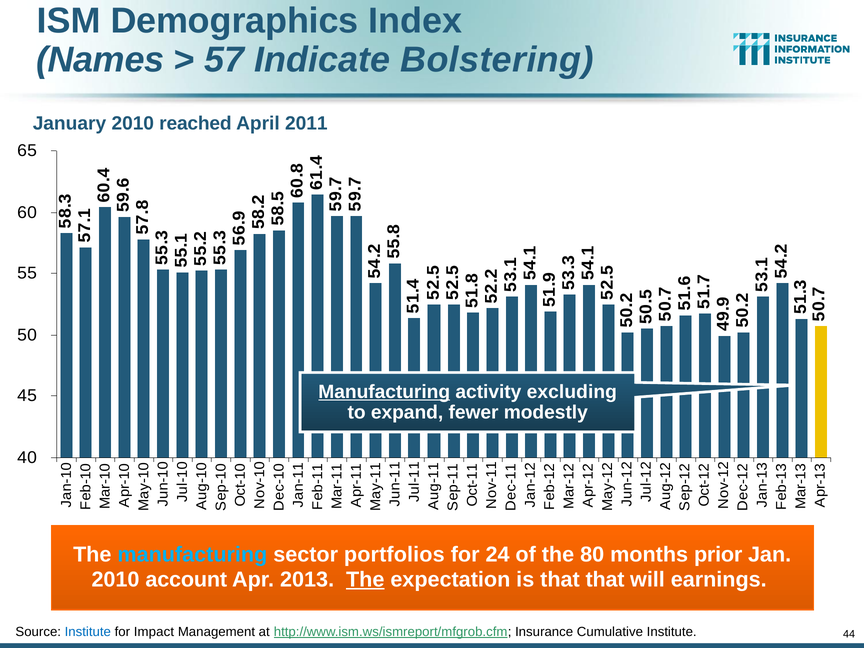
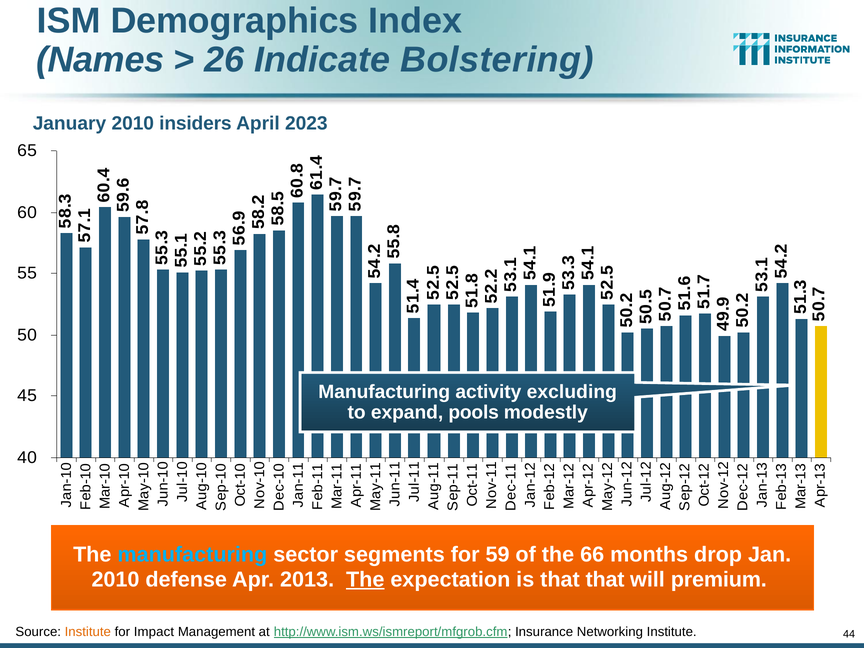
57: 57 -> 26 (224, 60)
reached: reached -> insiders (195, 124)
2011: 2011 -> 2023 (306, 124)
Manufacturing underline: present -> none (384, 392)
fewer: fewer -> pools (474, 412)
portfolios: portfolios -> segments (394, 555)
24: 24 -> 59 (498, 555)
80: 80 -> 66 (592, 555)
prior: prior -> drop (718, 555)
account: account -> defense (186, 579)
earnings: earnings -> premium (719, 579)
Institute colour: blue -> orange (88, 632)
Cumulative: Cumulative -> Networking (610, 632)
